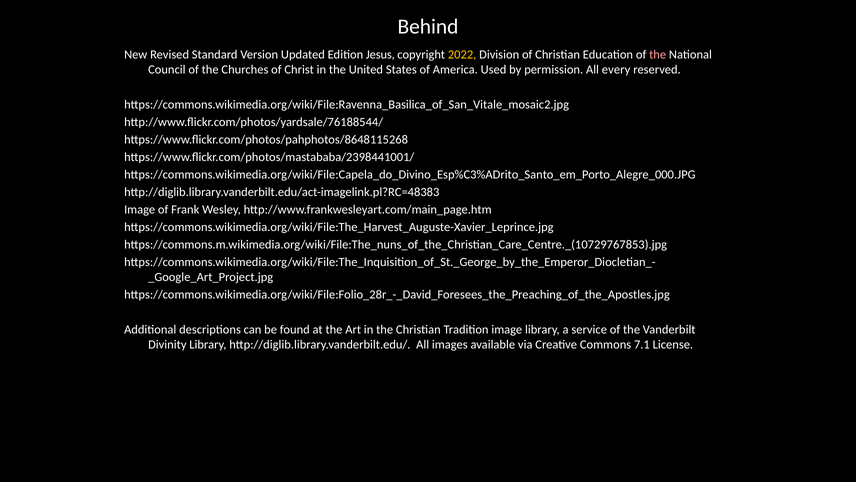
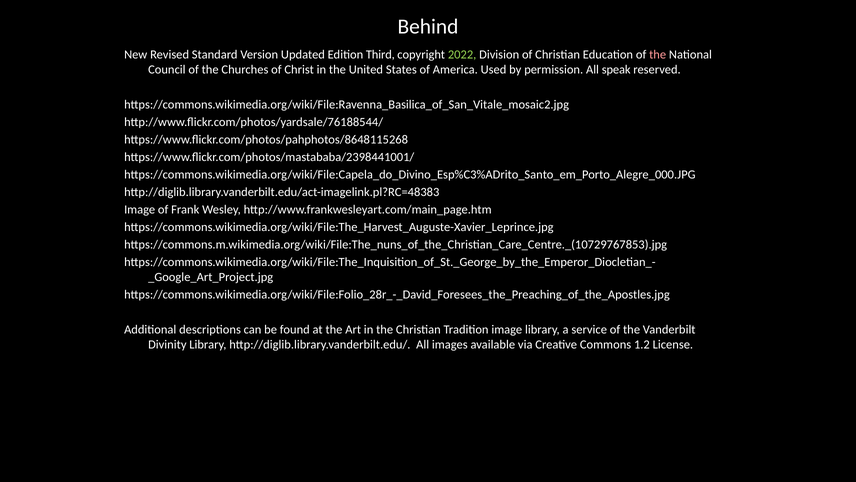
Jesus: Jesus -> Third (380, 54)
2022 colour: yellow -> light green (462, 54)
every: every -> speak (616, 69)
7.1: 7.1 -> 1.2 (642, 344)
